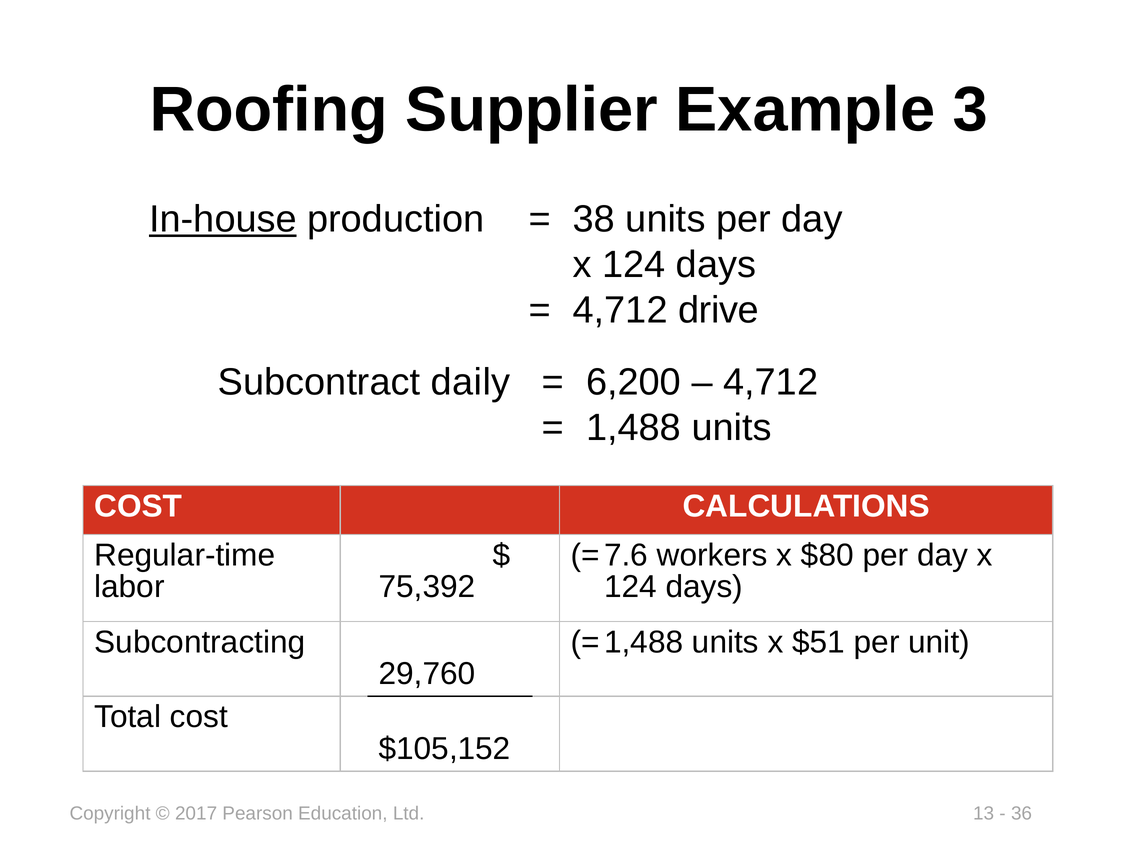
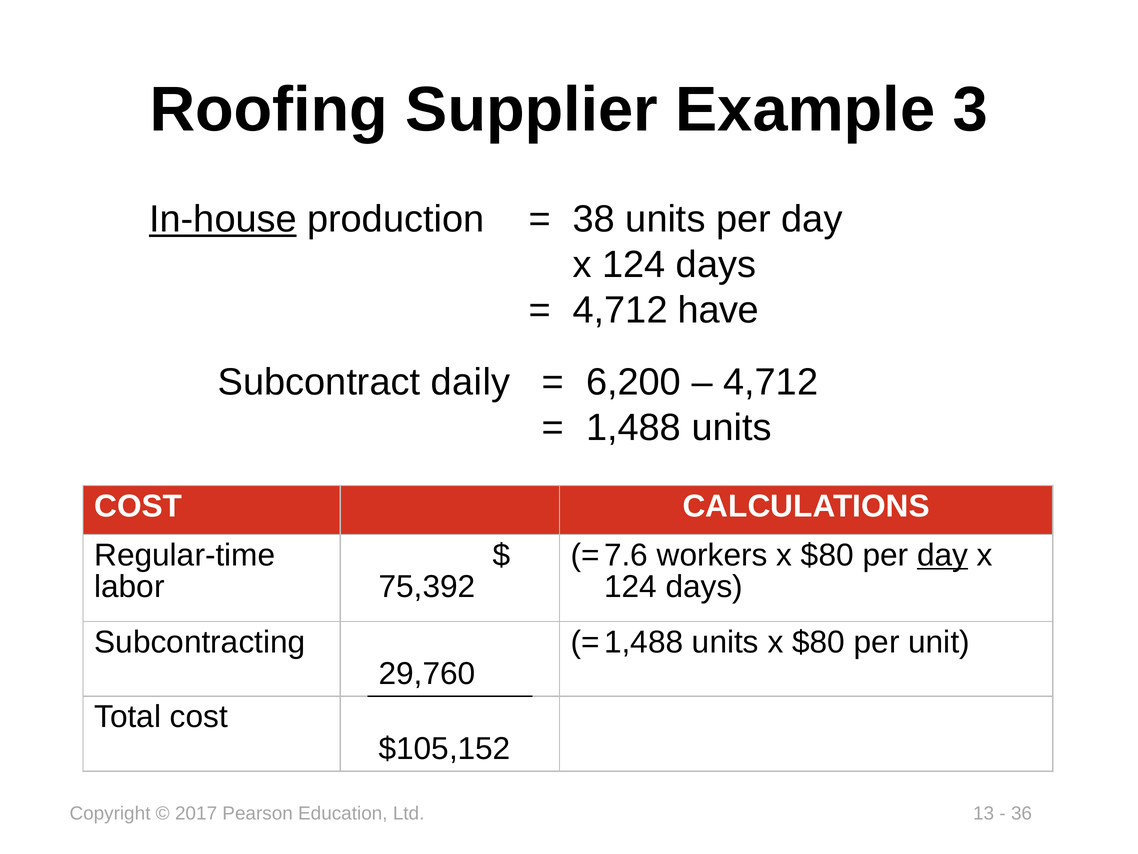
drive: drive -> have (718, 310)
day underline: none -> present (943, 555)
units x $51: $51 -> $80 (819, 642)
